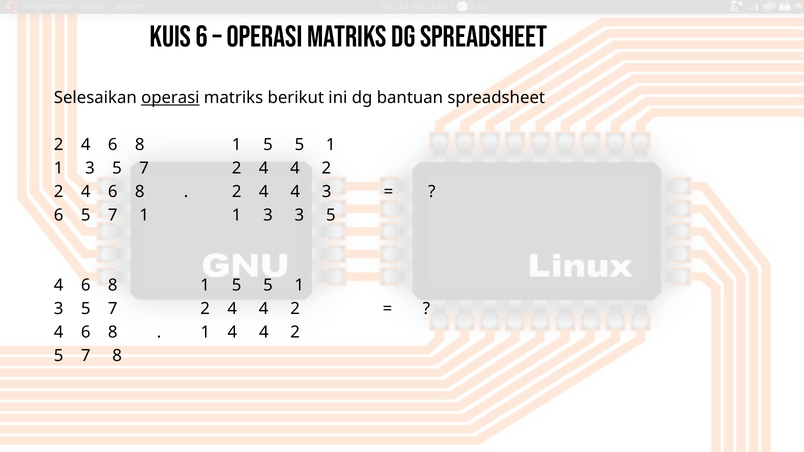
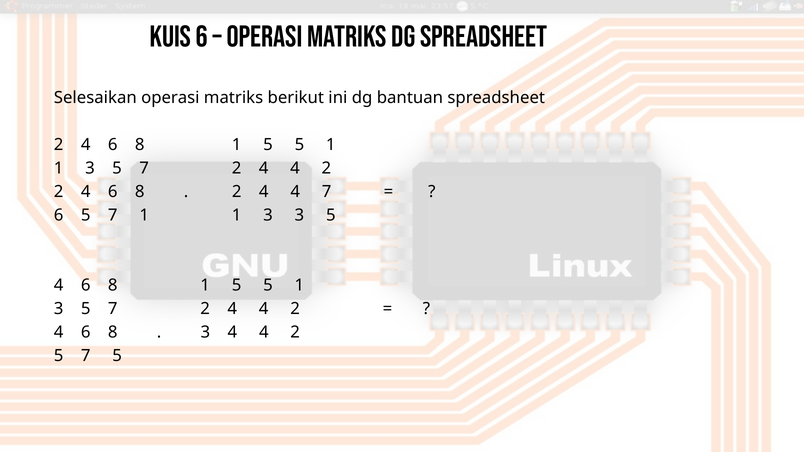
operasi underline: present -> none (170, 98)
4 3: 3 -> 7 (327, 192)
1: 1 -> 3 (205, 332)
7 8: 8 -> 5 (117, 356)
